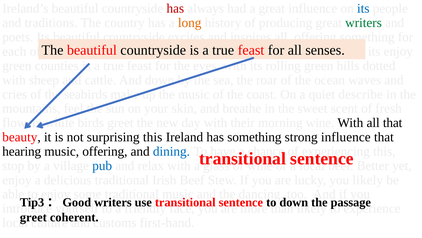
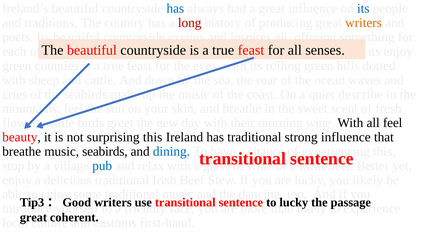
has colour: red -> blue (175, 9)
long colour: orange -> red (190, 23)
writers colour: green -> orange (364, 23)
all that: that -> feel (393, 123)
has something: something -> traditional (254, 137)
hearing: hearing -> breathe (22, 151)
music offering: offering -> seabirds (105, 151)
down: down -> lucky (294, 202)
greet: greet -> great (33, 217)
